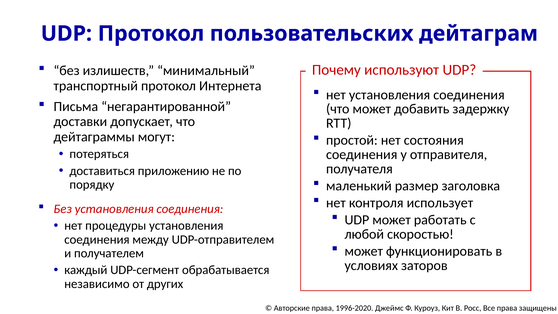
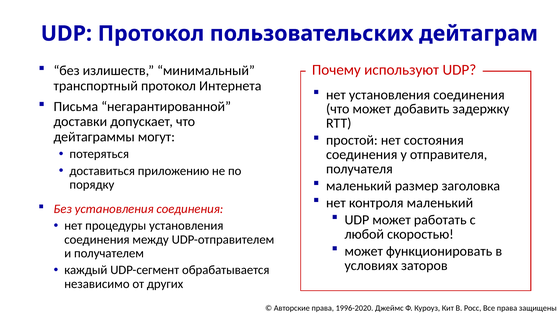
контроля использует: использует -> маленький (440, 203)
